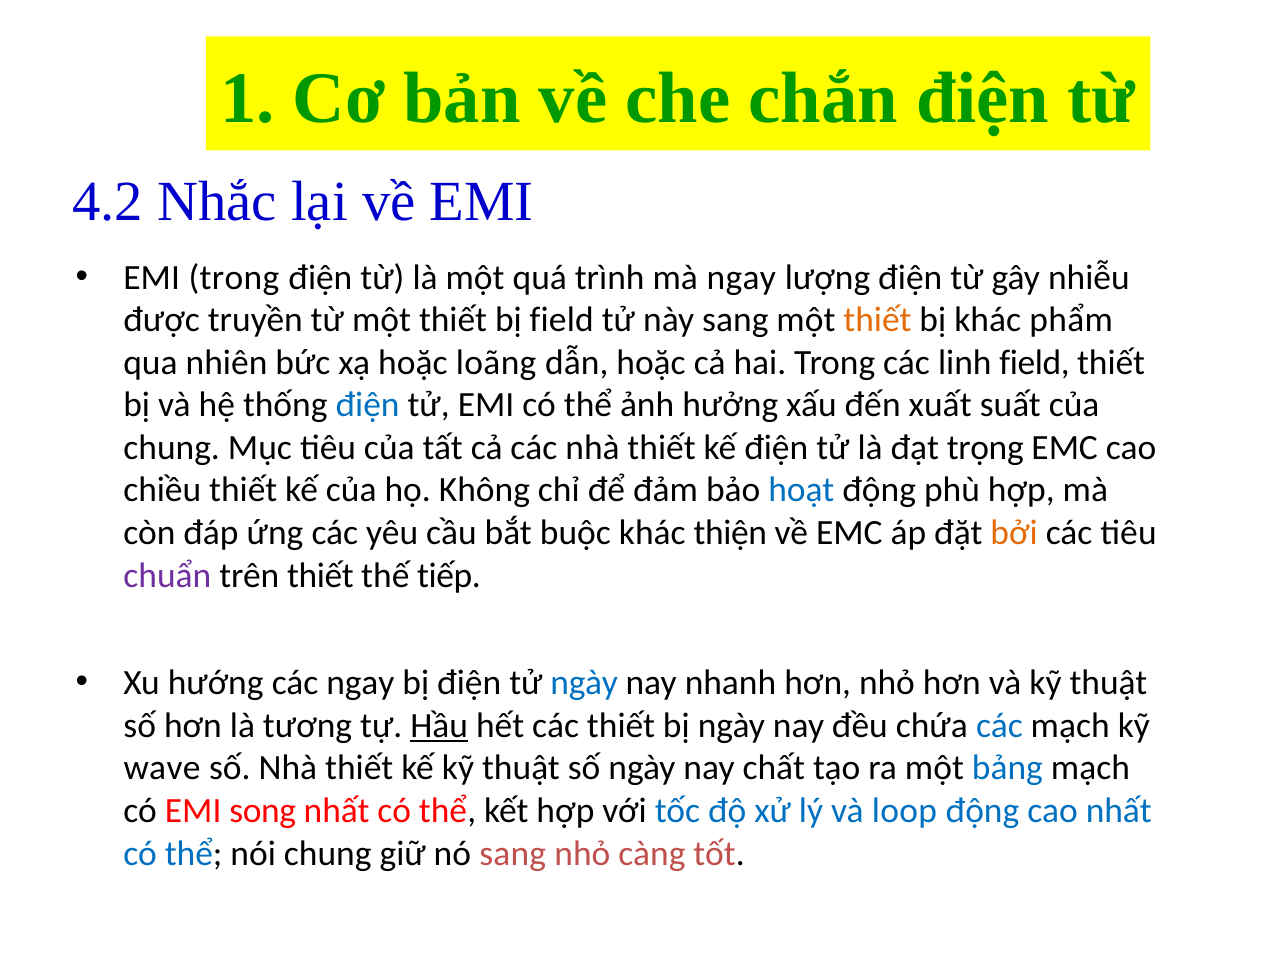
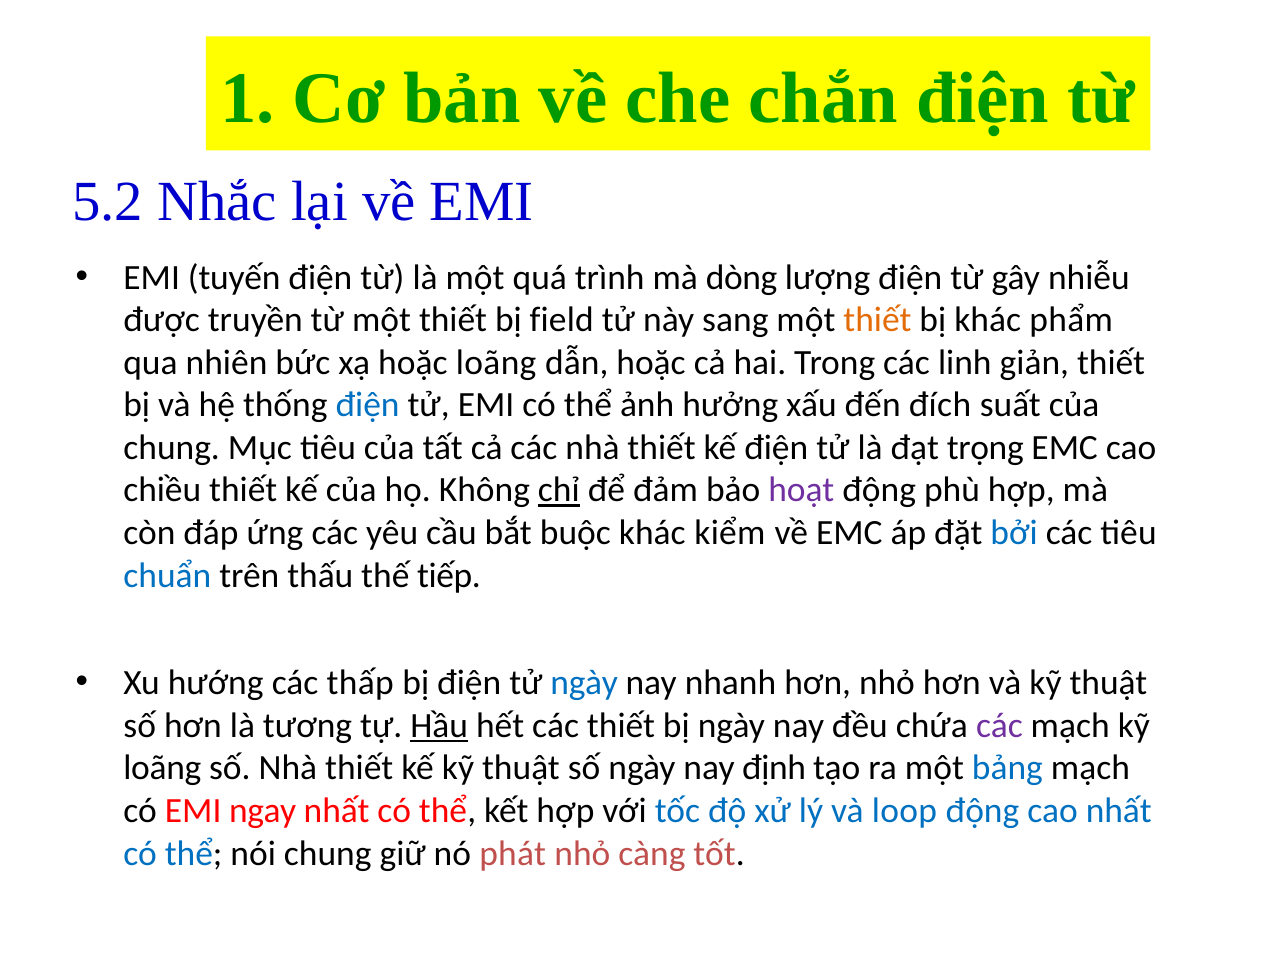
4.2: 4.2 -> 5.2 (108, 201)
EMI trong: trong -> tuyến (234, 278)
mà ngay: ngay -> dòng (742, 278)
linh field: field -> giản (1034, 363)
xuất: xuất -> đích (940, 405)
chỉ underline: none -> present (559, 490)
hoạt colour: blue -> purple (801, 490)
thiện: thiện -> kiểm (730, 533)
bởi colour: orange -> blue (1014, 533)
chuẩn colour: purple -> blue (167, 575)
trên thiết: thiết -> thấu (320, 575)
các ngay: ngay -> thấp (360, 683)
các colour: blue -> purple (999, 726)
wave: wave -> loãng (162, 768)
chất: chất -> định (774, 768)
song: song -> ngay (263, 811)
nó sang: sang -> phát (513, 853)
